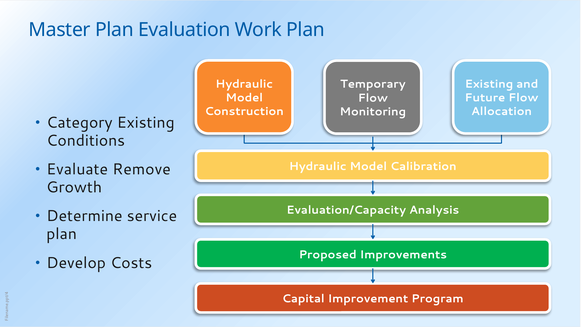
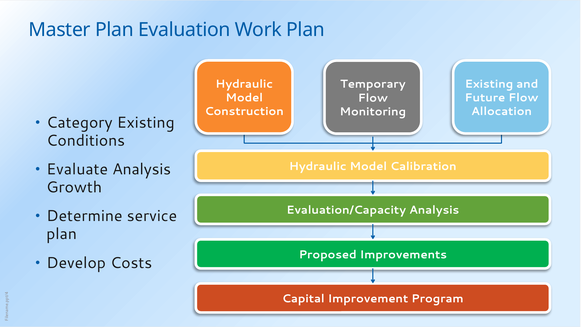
Evaluate Remove: Remove -> Analysis (142, 169)
